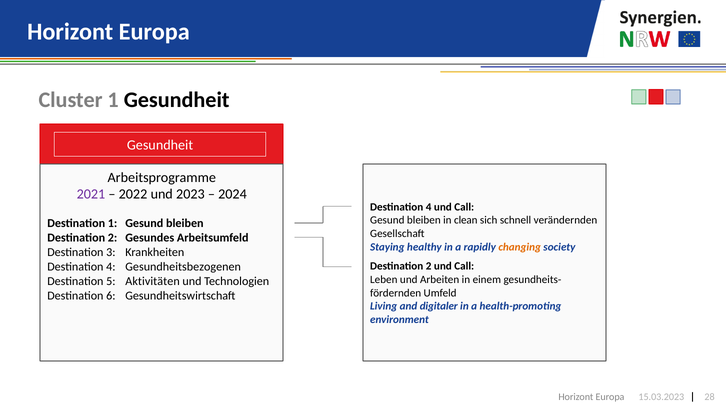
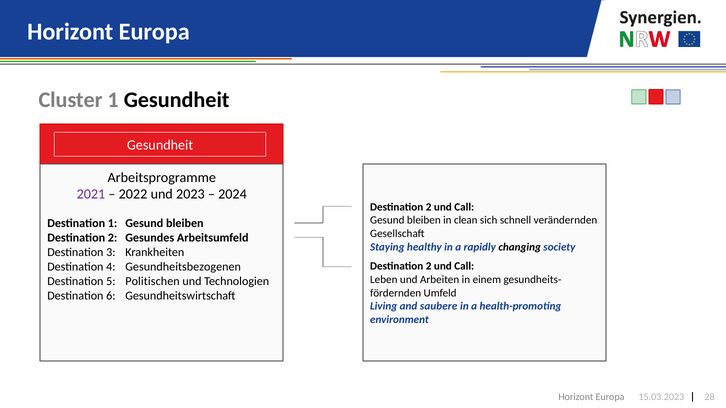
4: 4 -> 2 (429, 207)
changing colour: orange -> black (520, 247)
Aktivitäten: Aktivitäten -> Politischen (153, 282)
digitaler: digitaler -> saubere (439, 307)
